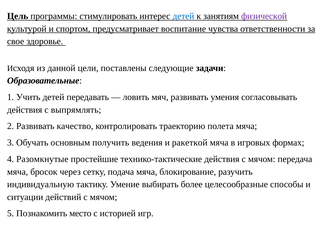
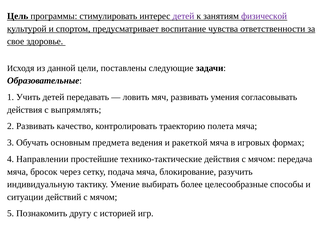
детей colour: blue -> purple (183, 16)
получить: получить -> предмета (111, 143)
Разомкнутые: Разомкнутые -> Направлении (42, 159)
место: место -> другу (80, 213)
